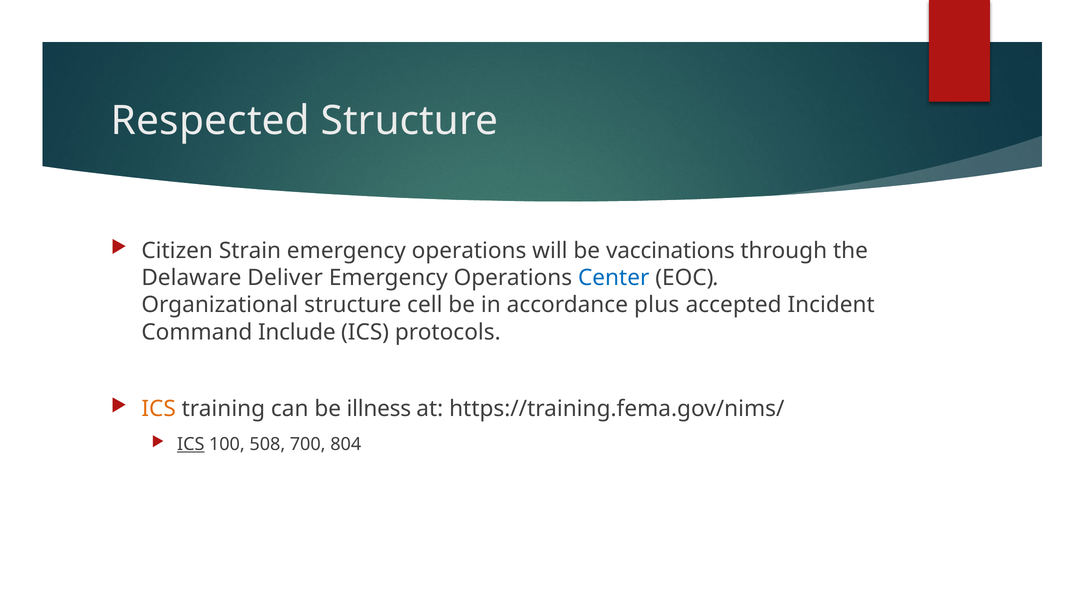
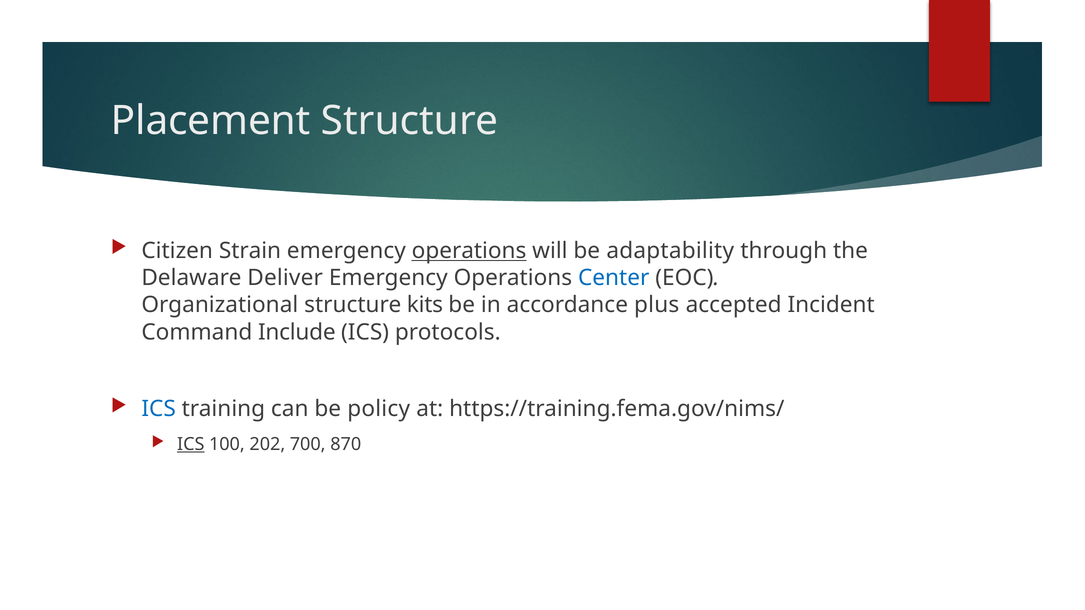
Respected: Respected -> Placement (211, 121)
operations underline: none -> present (469, 251)
vaccinations: vaccinations -> adaptability (670, 251)
cell: cell -> kits (425, 305)
ICS colour: orange -> blue (159, 409)
illness: illness -> policy (379, 409)
508: 508 -> 202 (267, 445)
804: 804 -> 870 (346, 445)
